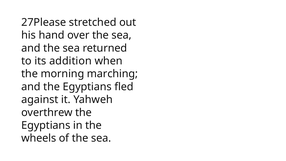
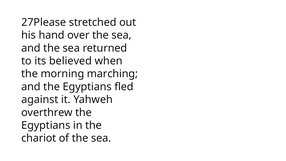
addition: addition -> believed (70, 61)
wheels: wheels -> chariot (39, 138)
